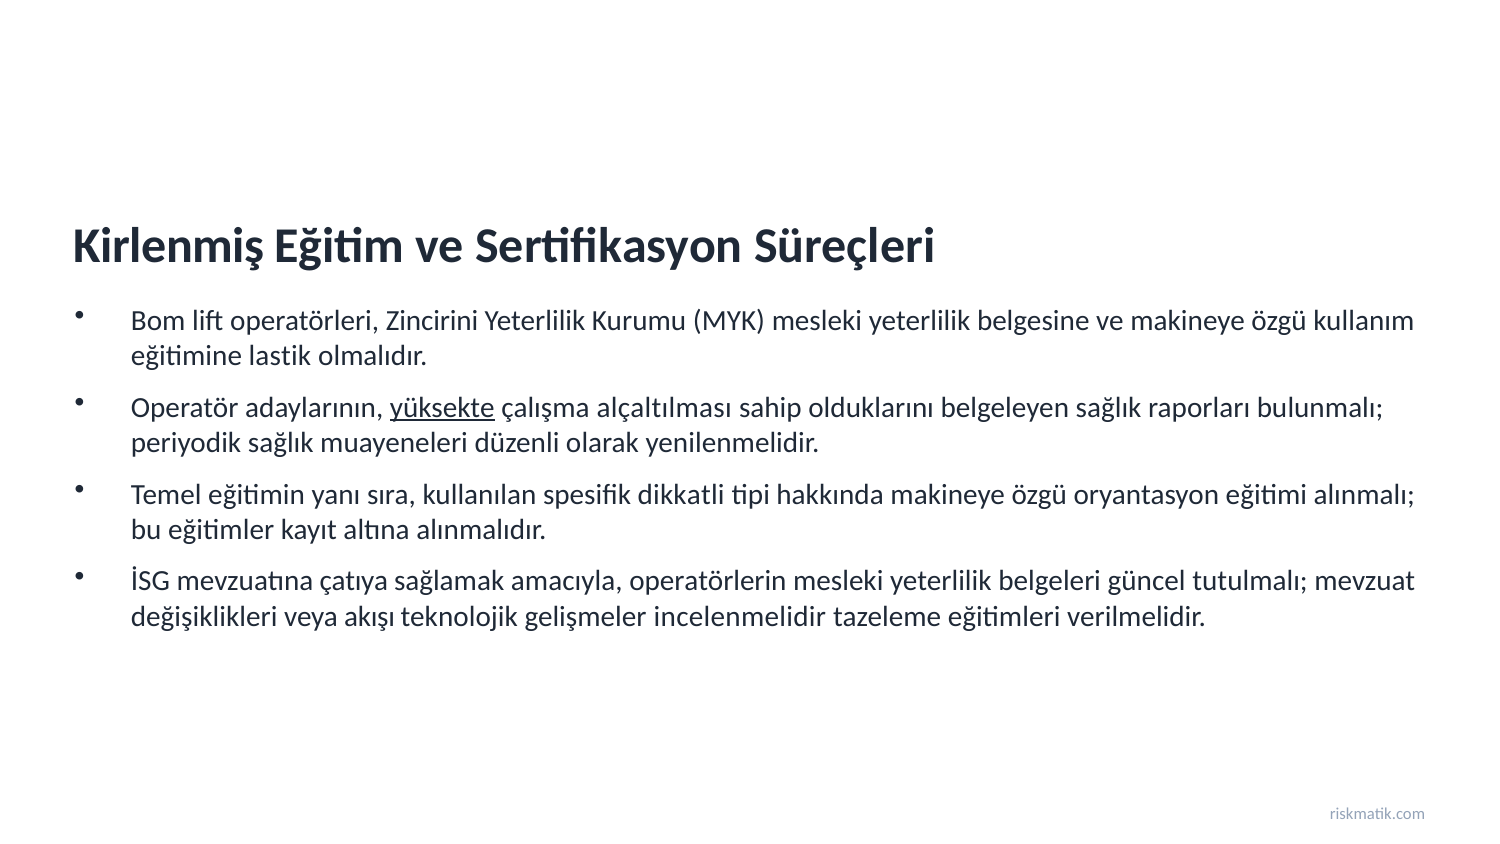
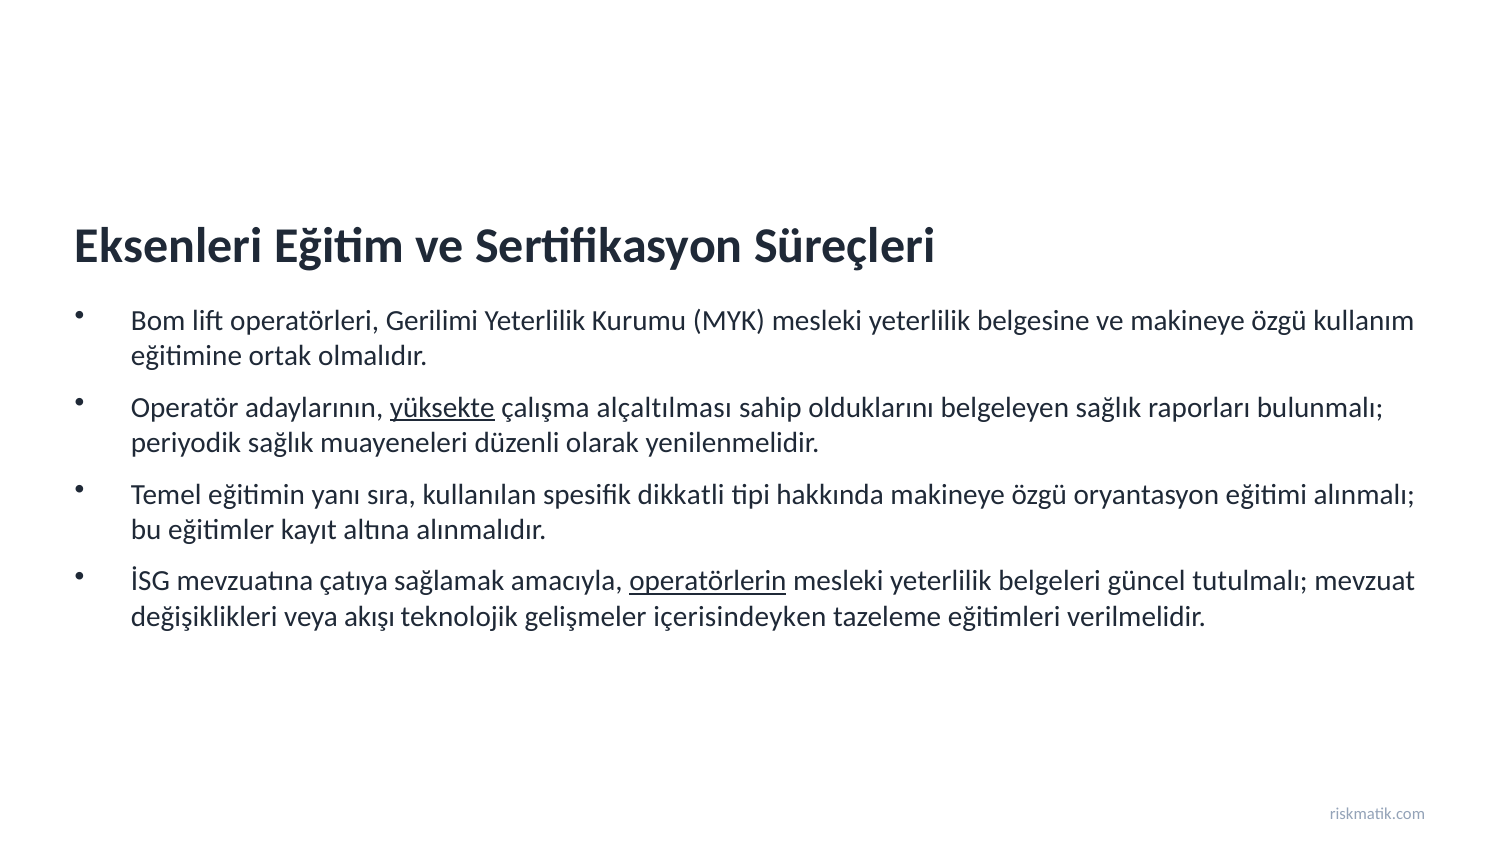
Kirlenmiş: Kirlenmiş -> Eksenleri (169, 245)
Zincirini: Zincirini -> Gerilimi (432, 321)
lastik: lastik -> ortak (280, 356)
operatörlerin underline: none -> present (708, 581)
incelenmelidir: incelenmelidir -> içerisindeyken (740, 616)
